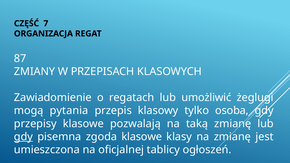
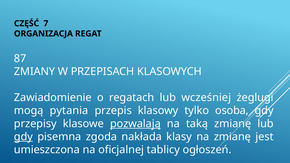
umożliwić: umożliwić -> wcześniej (206, 98)
pozwalają underline: none -> present (135, 124)
zgoda klasowe: klasowe -> nakłada (142, 137)
